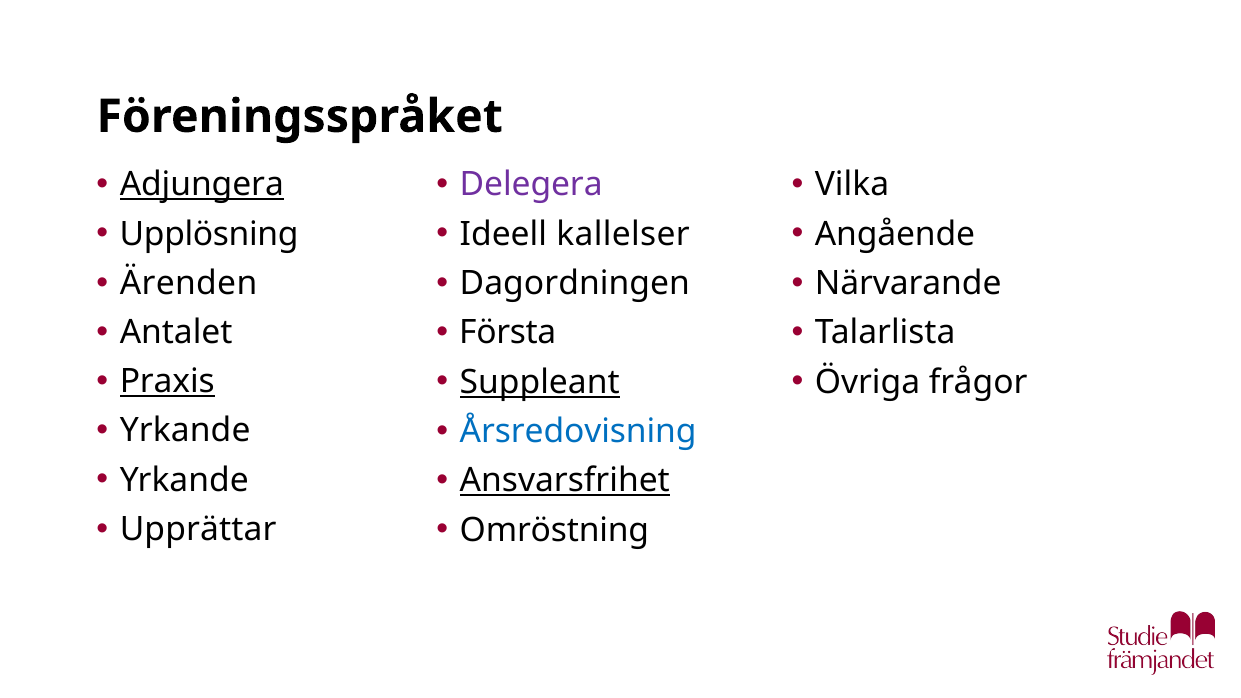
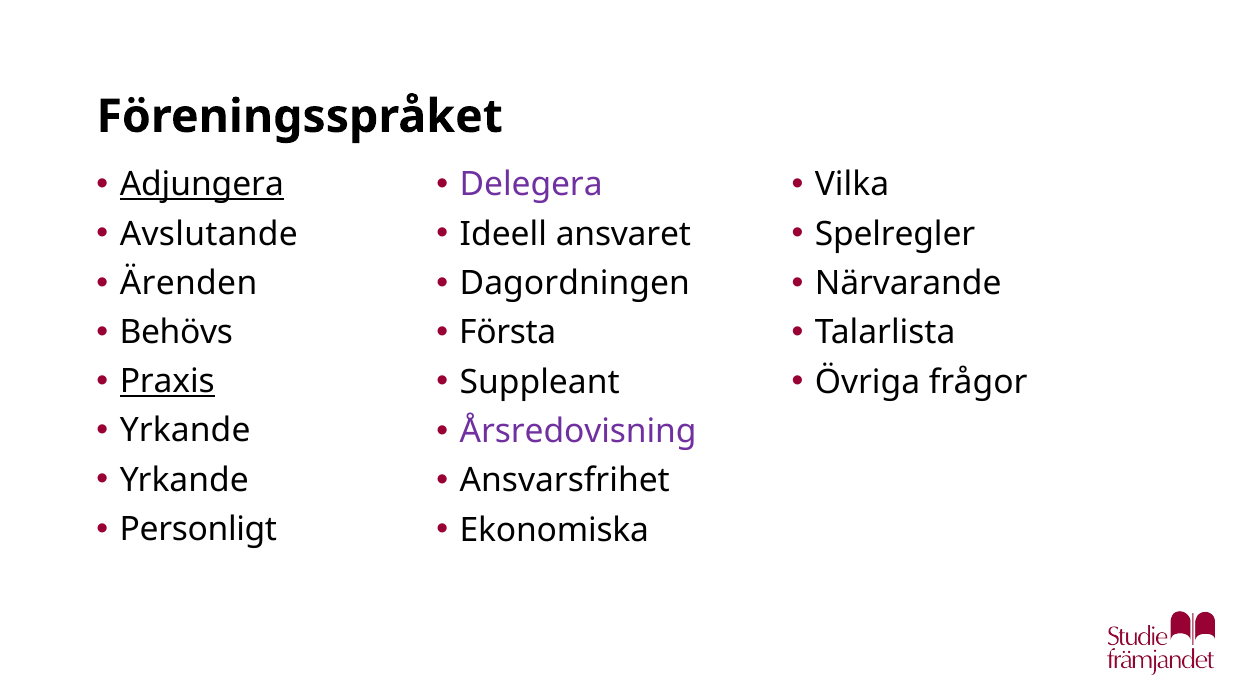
Upplösning: Upplösning -> Avslutande (209, 234)
kallelser: kallelser -> ansvaret (623, 234)
Angående: Angående -> Spelregler (895, 234)
Antalet: Antalet -> Behövs (176, 332)
Suppleant underline: present -> none (540, 382)
Årsredovisning colour: blue -> purple (578, 432)
Ansvarsfrihet underline: present -> none (565, 481)
Upprättar: Upprättar -> Personligt (198, 529)
Omröstning: Omröstning -> Ekonomiska (554, 530)
